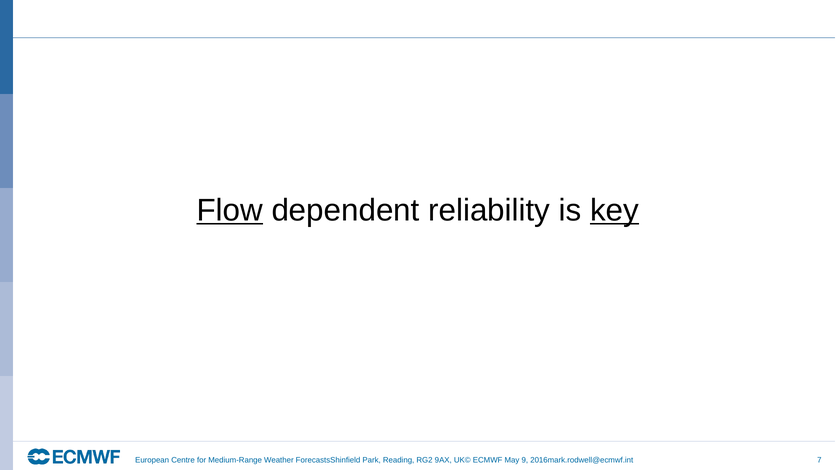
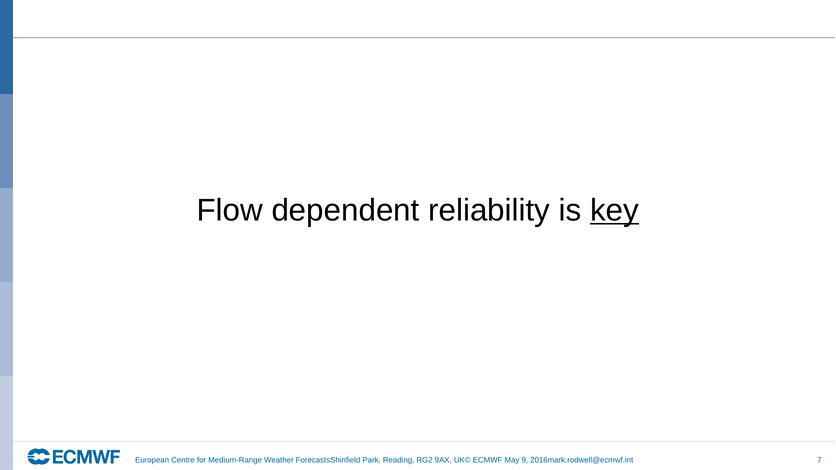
Flow underline: present -> none (230, 210)
